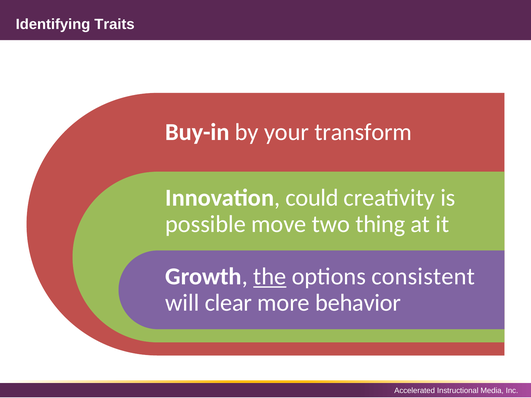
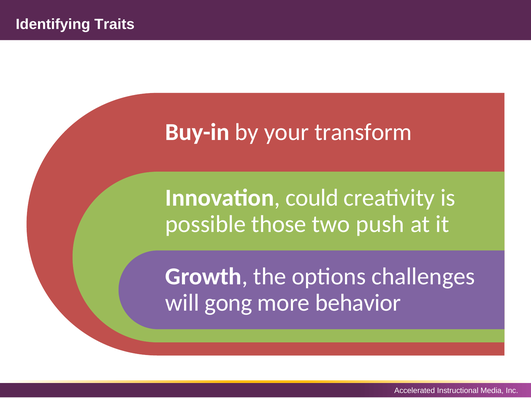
move: move -> those (279, 224)
thing: thing -> push (380, 224)
the underline: present -> none (270, 277)
consistent: consistent -> challenges (423, 277)
clear: clear -> gong (228, 303)
